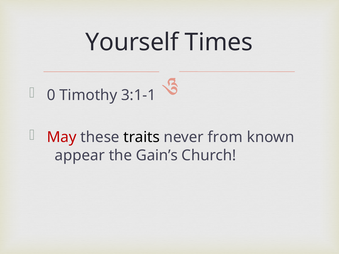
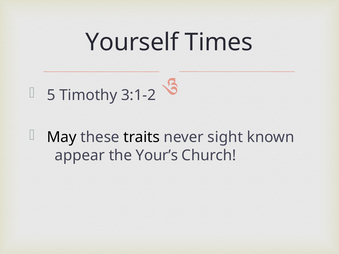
0: 0 -> 5 (51, 95)
3:1-1: 3:1-1 -> 3:1-2 (139, 95)
May colour: red -> black (62, 137)
from: from -> sight (225, 137)
Gain’s: Gain’s -> Your’s (157, 155)
